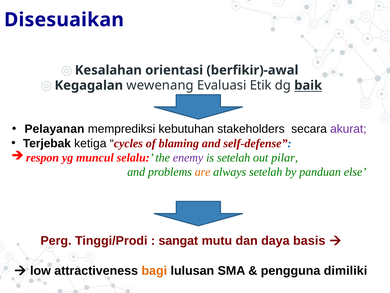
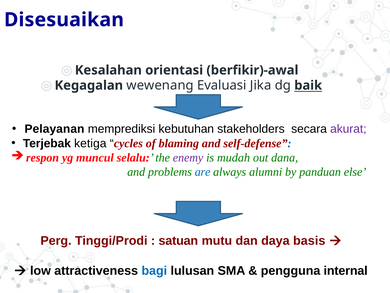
Etik: Etik -> Jika (261, 85)
is setelah: setelah -> mudah (234, 157)
pilar: pilar -> dana (285, 157)
are colour: orange -> blue (203, 172)
always setelah: setelah -> alumni (266, 172)
sangat: sangat -> satuan (178, 240)
bagi colour: orange -> blue (154, 270)
dimiliki: dimiliki -> internal (346, 270)
